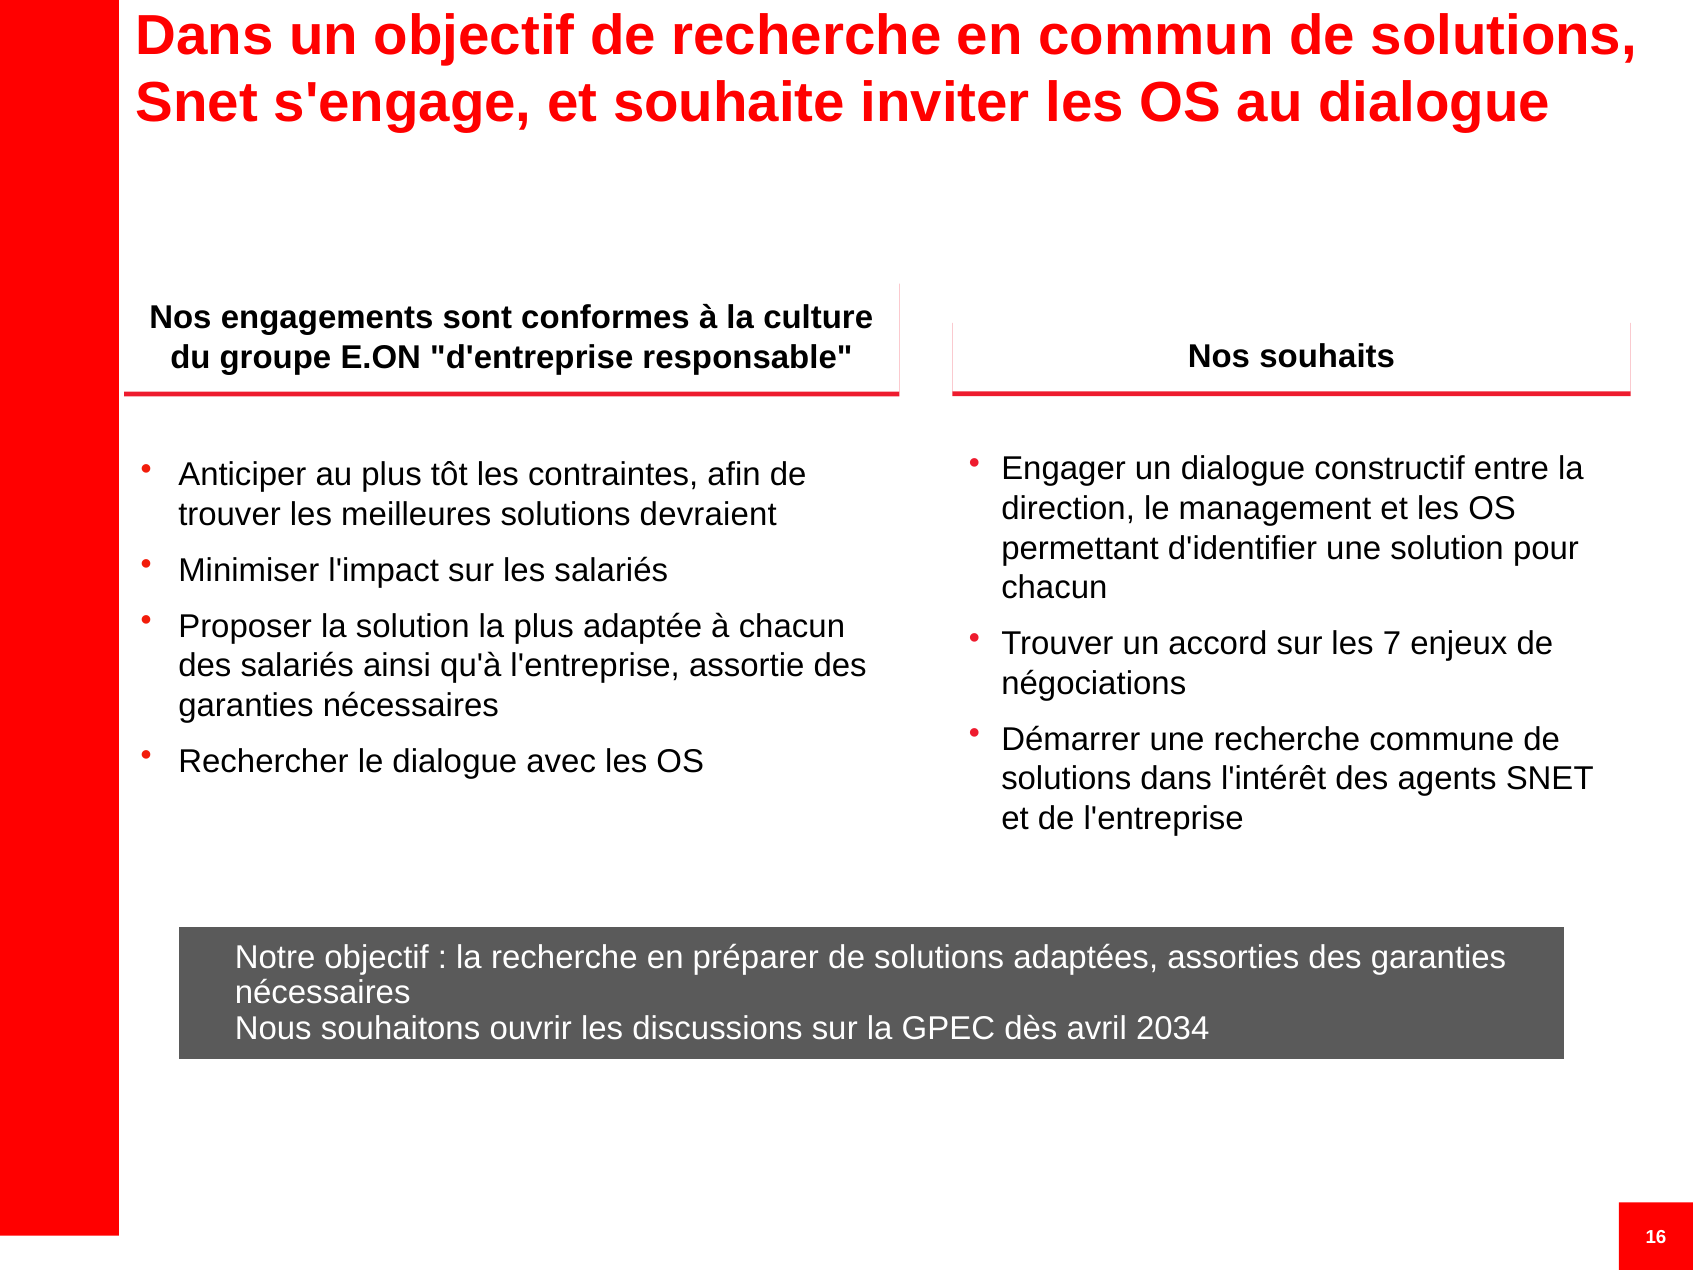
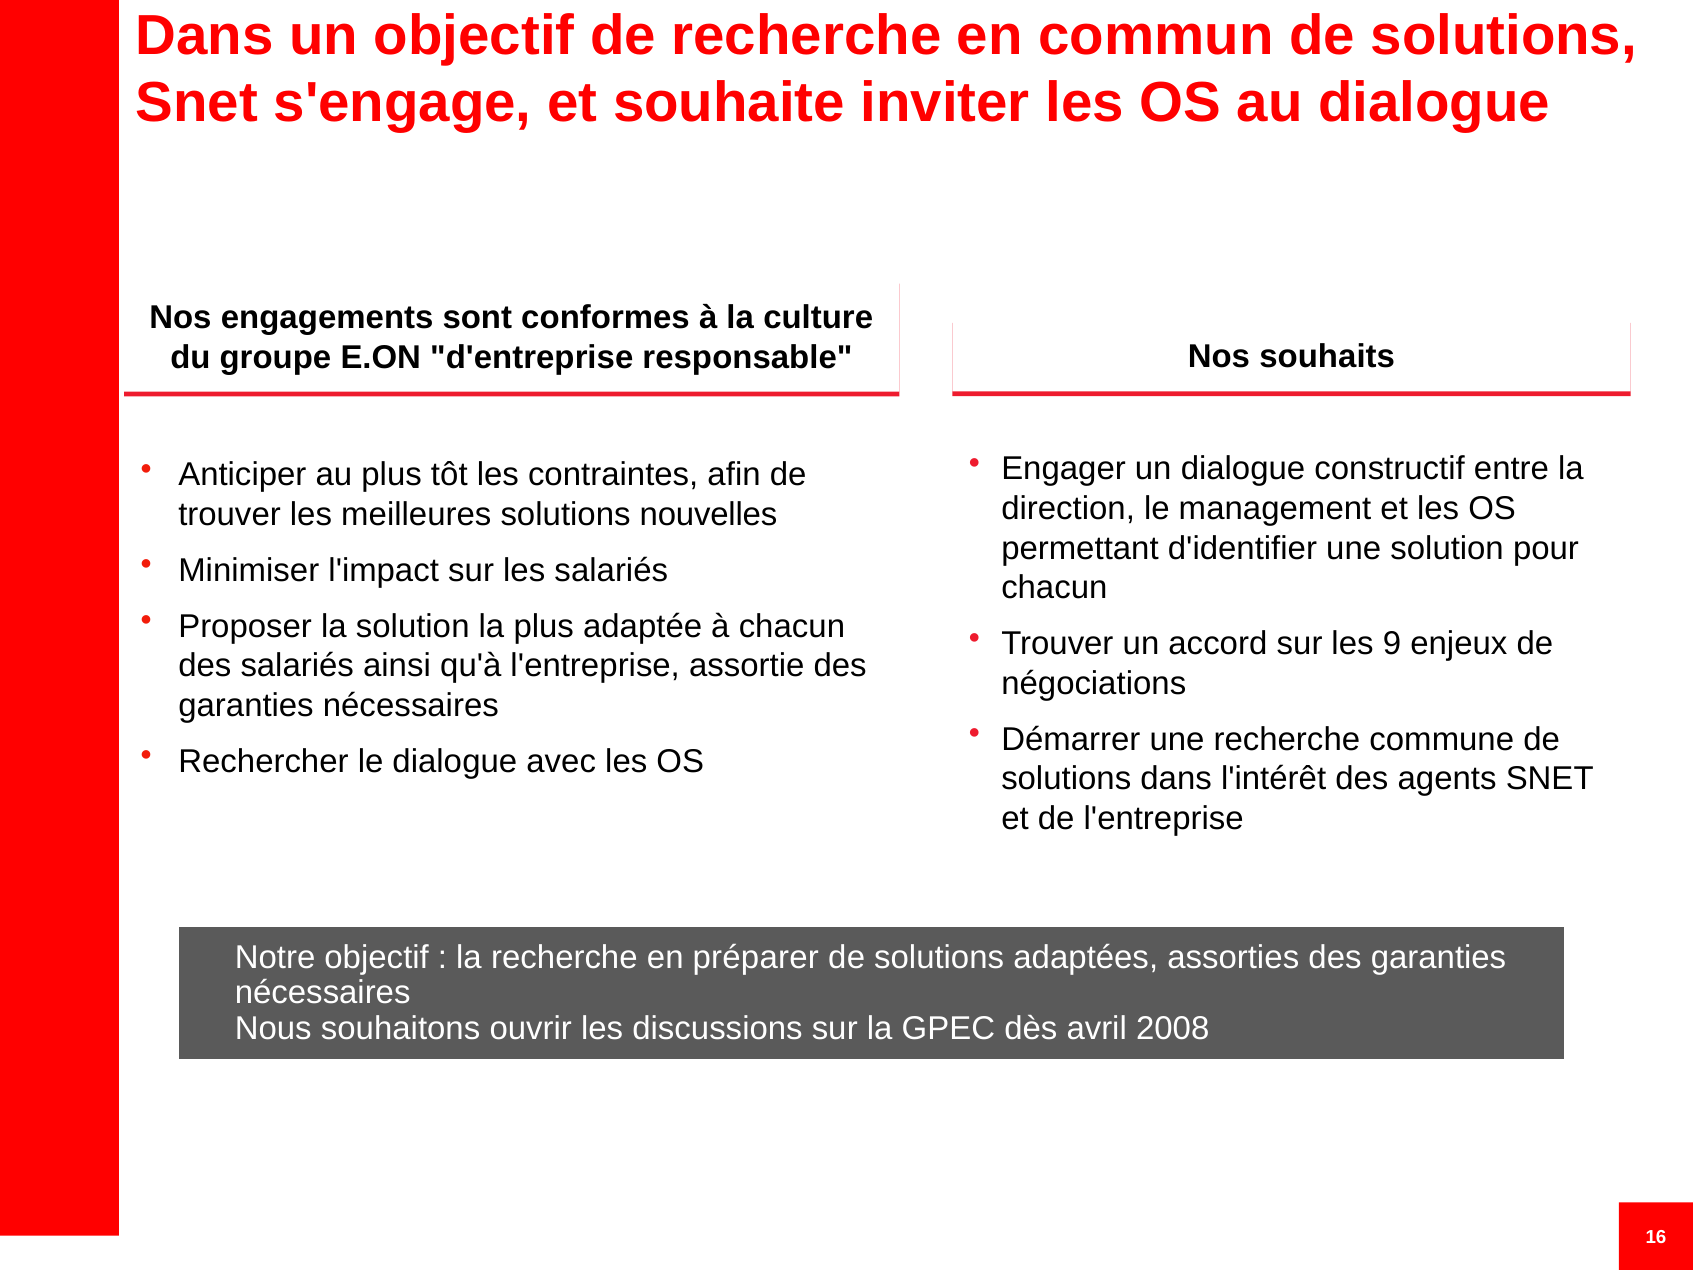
devraient: devraient -> nouvelles (708, 514)
7: 7 -> 9 (1392, 644)
2034: 2034 -> 2008 (1173, 1028)
